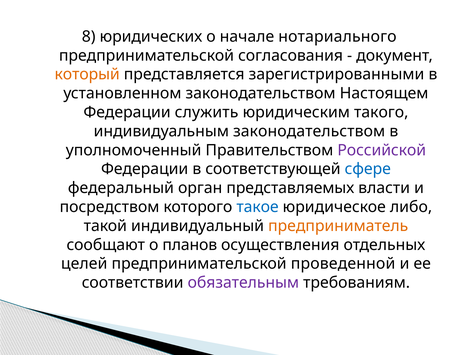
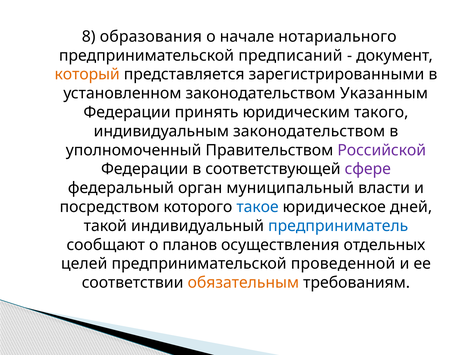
юридических: юридических -> образования (151, 37)
согласования: согласования -> предписаний (290, 55)
Настоящем: Настоящем -> Указанным (384, 93)
служить: служить -> принять (207, 112)
сфере colour: blue -> purple (368, 169)
представляемых: представляемых -> муниципальный (290, 188)
либо: либо -> дней (411, 207)
предприниматель colour: orange -> blue (338, 226)
обязательным colour: purple -> orange (243, 283)
